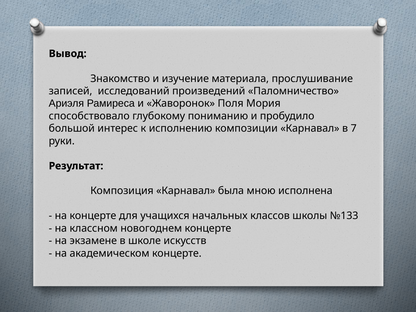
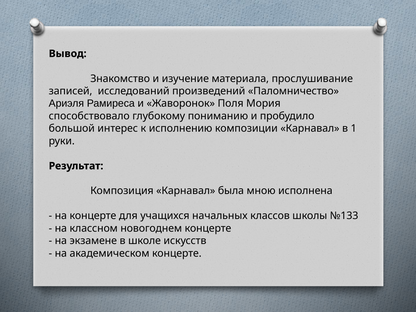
7: 7 -> 1 (354, 128)
